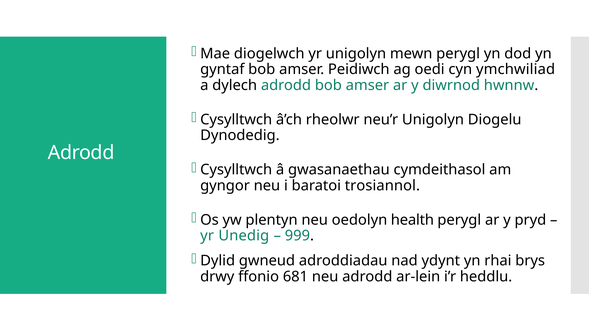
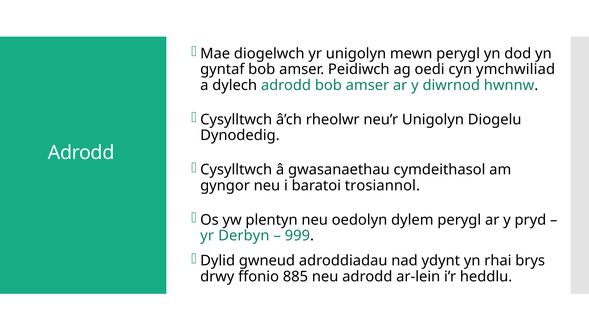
health: health -> dylem (412, 220)
Unedig: Unedig -> Derbyn (244, 236)
681: 681 -> 885 (295, 277)
